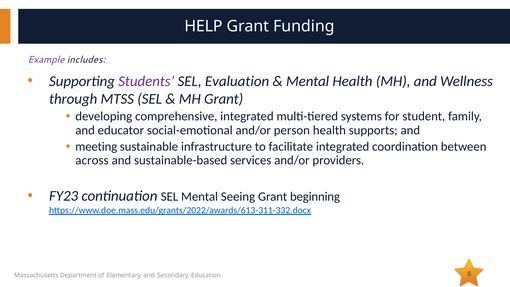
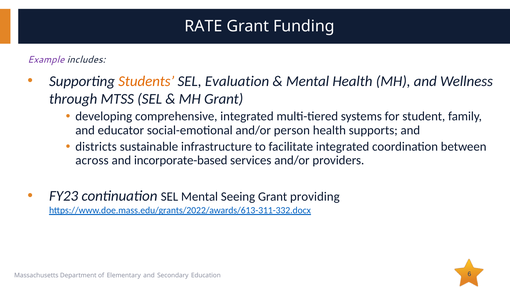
HELP: HELP -> RATE (203, 26)
Students colour: purple -> orange (146, 81)
meeting: meeting -> districts (96, 147)
sustainable-based: sustainable-based -> incorporate-based (181, 160)
beginning: beginning -> providing (315, 197)
